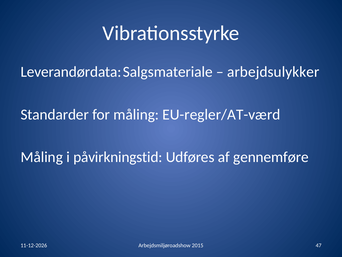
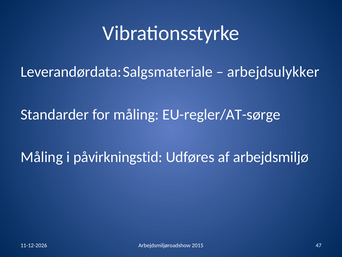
EU-regler/AT-værd: EU-regler/AT-værd -> EU-regler/AT-sørge (221, 114)
gennemføre: gennemføre -> arbejdsmiljø (271, 157)
